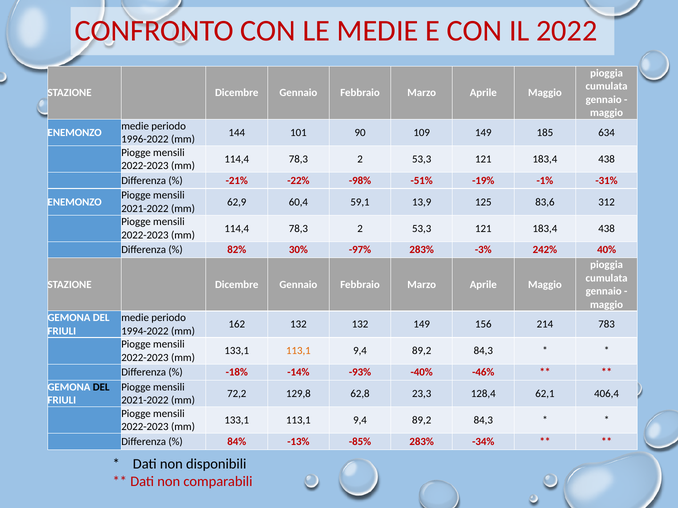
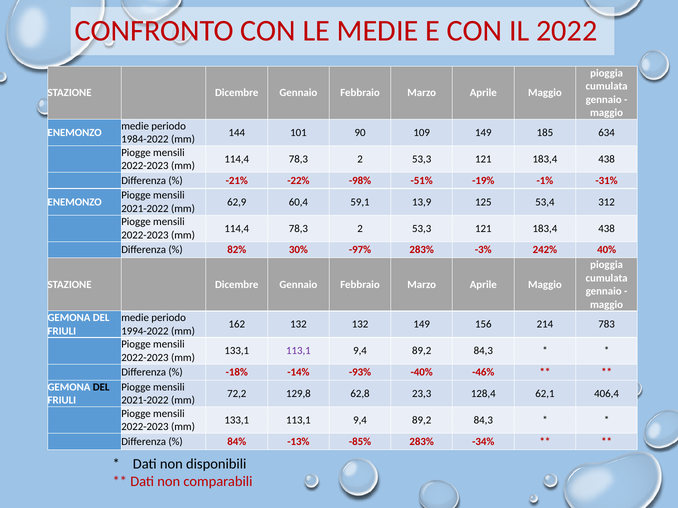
1996-2022: 1996-2022 -> 1984-2022 (145, 139)
83,6: 83,6 -> 53,4 (545, 202)
113,1 colour: orange -> purple (298, 351)
